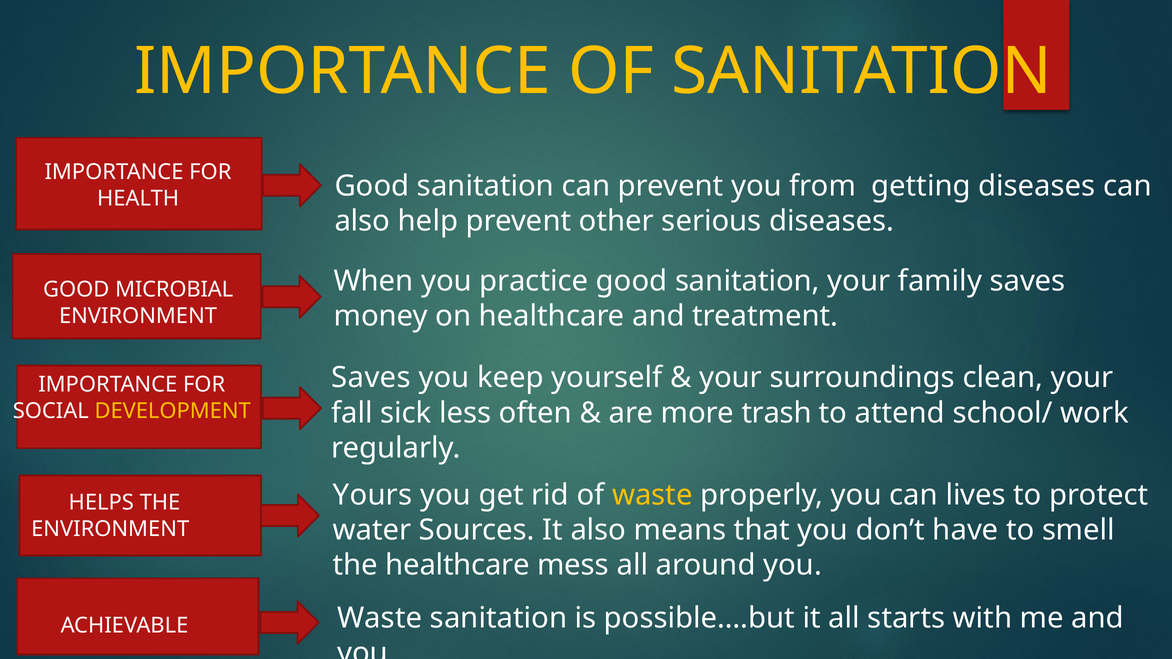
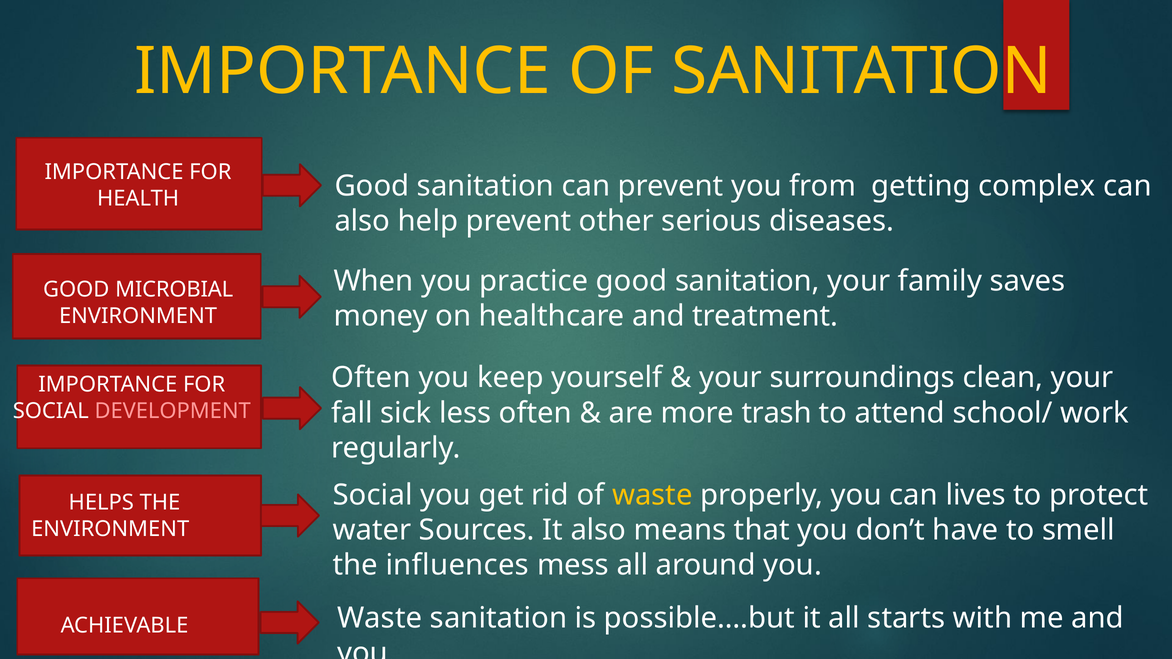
getting diseases: diseases -> complex (1037, 186)
Saves: Saves -> Often (371, 378)
DEVELOPMENT colour: yellow -> pink (173, 411)
Yours: Yours -> Social (373, 495)
the healthcare: healthcare -> influences (457, 565)
